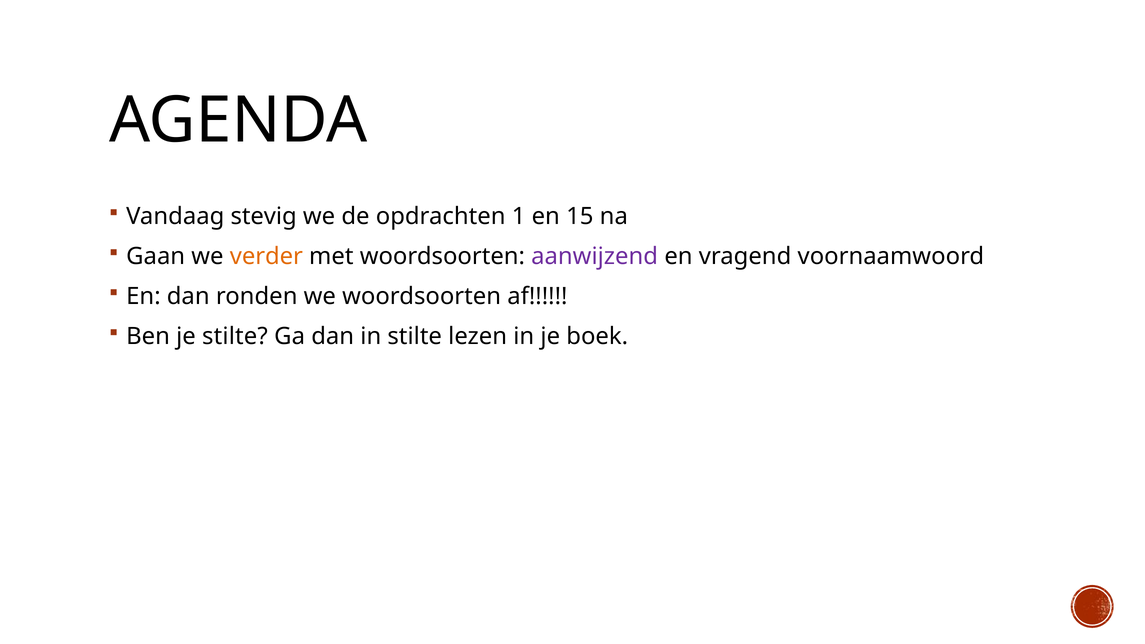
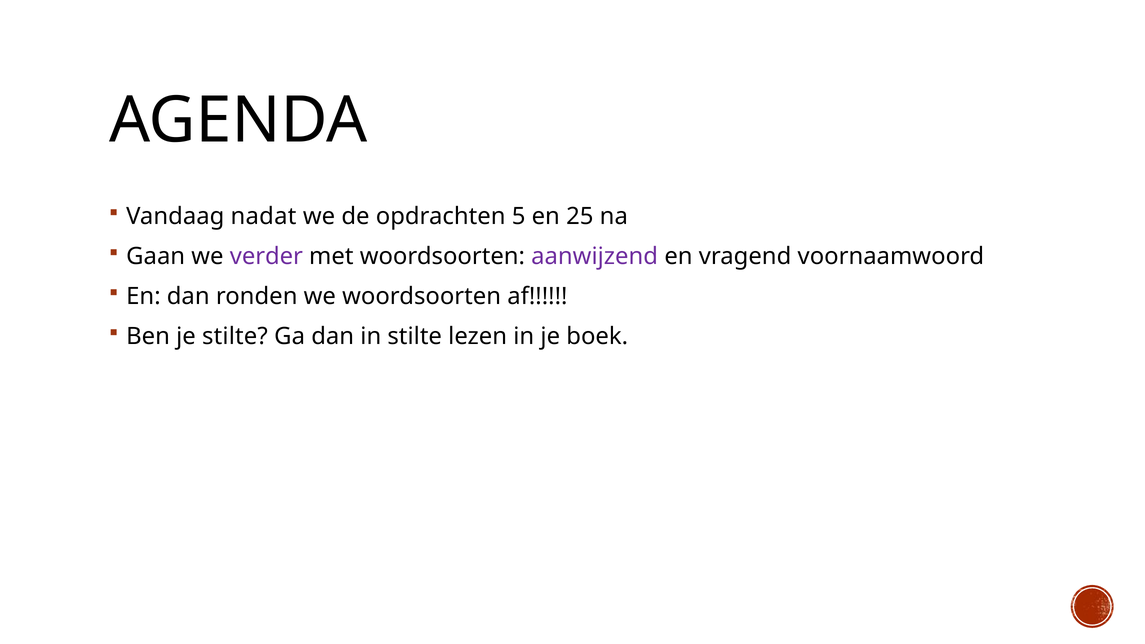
stevig: stevig -> nadat (263, 216)
1: 1 -> 5 (519, 216)
15: 15 -> 25 (580, 216)
verder colour: orange -> purple (266, 256)
